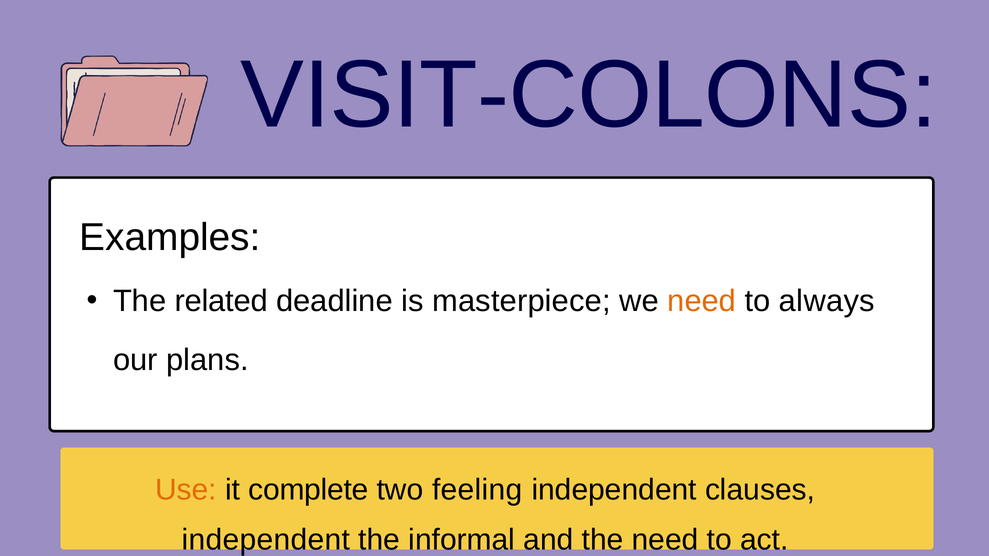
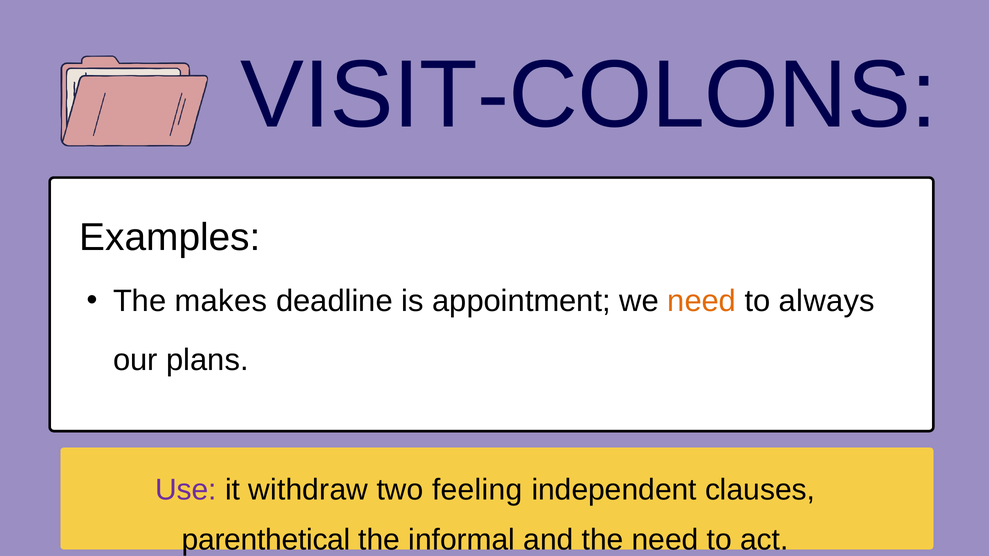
related: related -> makes (221, 301)
masterpiece: masterpiece -> appointment (522, 301)
Use colour: orange -> purple (186, 490)
complete: complete -> withdraw (308, 490)
independent: independent -> parenthetical (266, 540)
